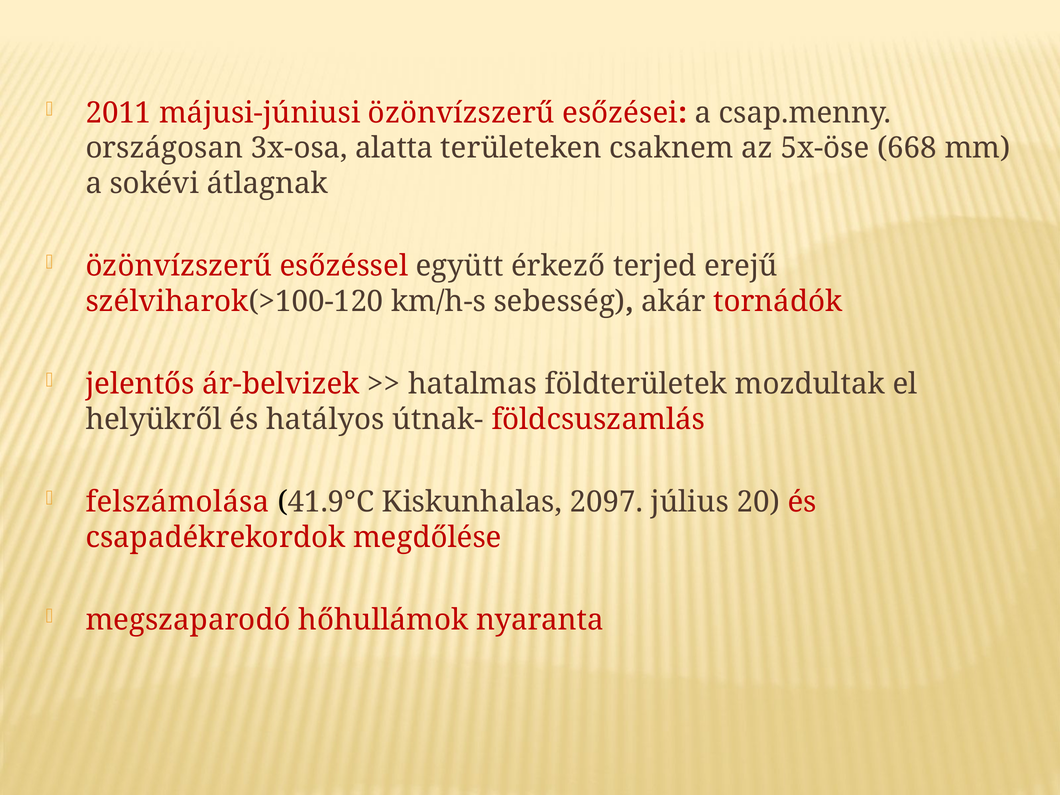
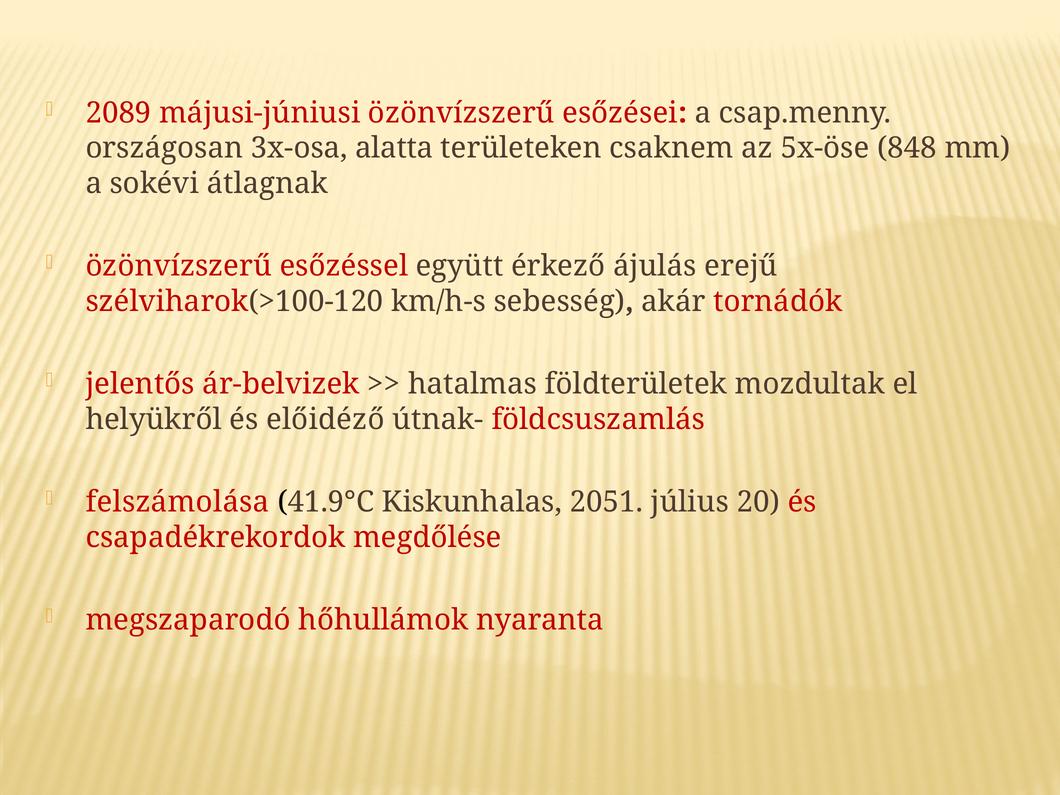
2011: 2011 -> 2089 (119, 113)
668: 668 -> 848 (907, 148)
terjed: terjed -> ájulás (655, 266)
hatályos: hatályos -> előidéző (325, 419)
2097: 2097 -> 2051 (606, 502)
